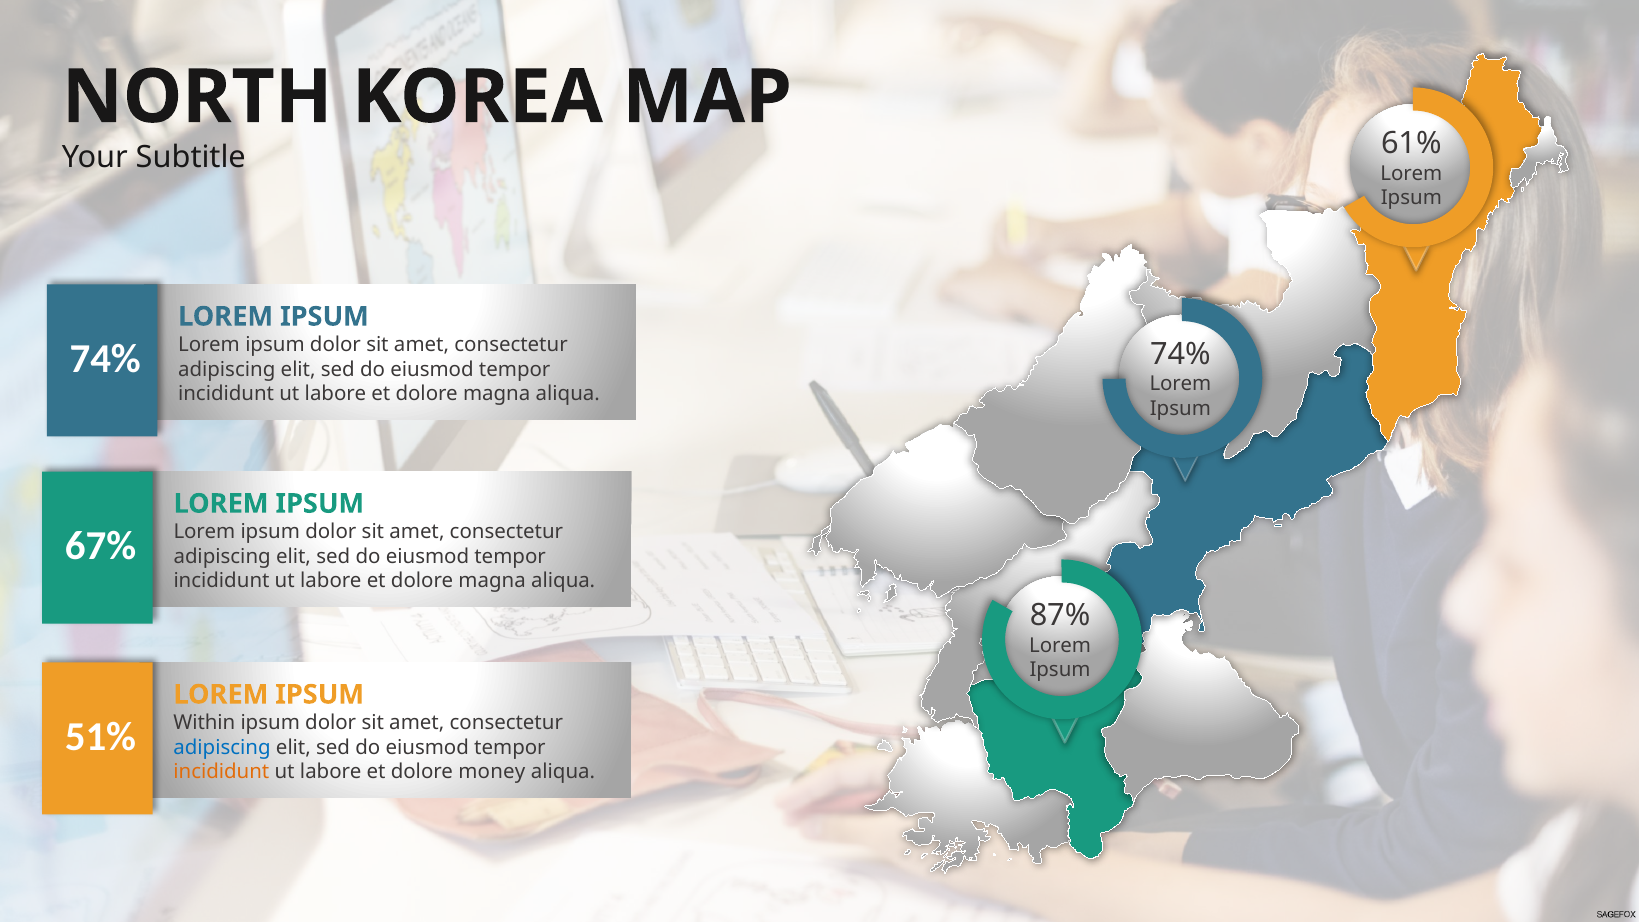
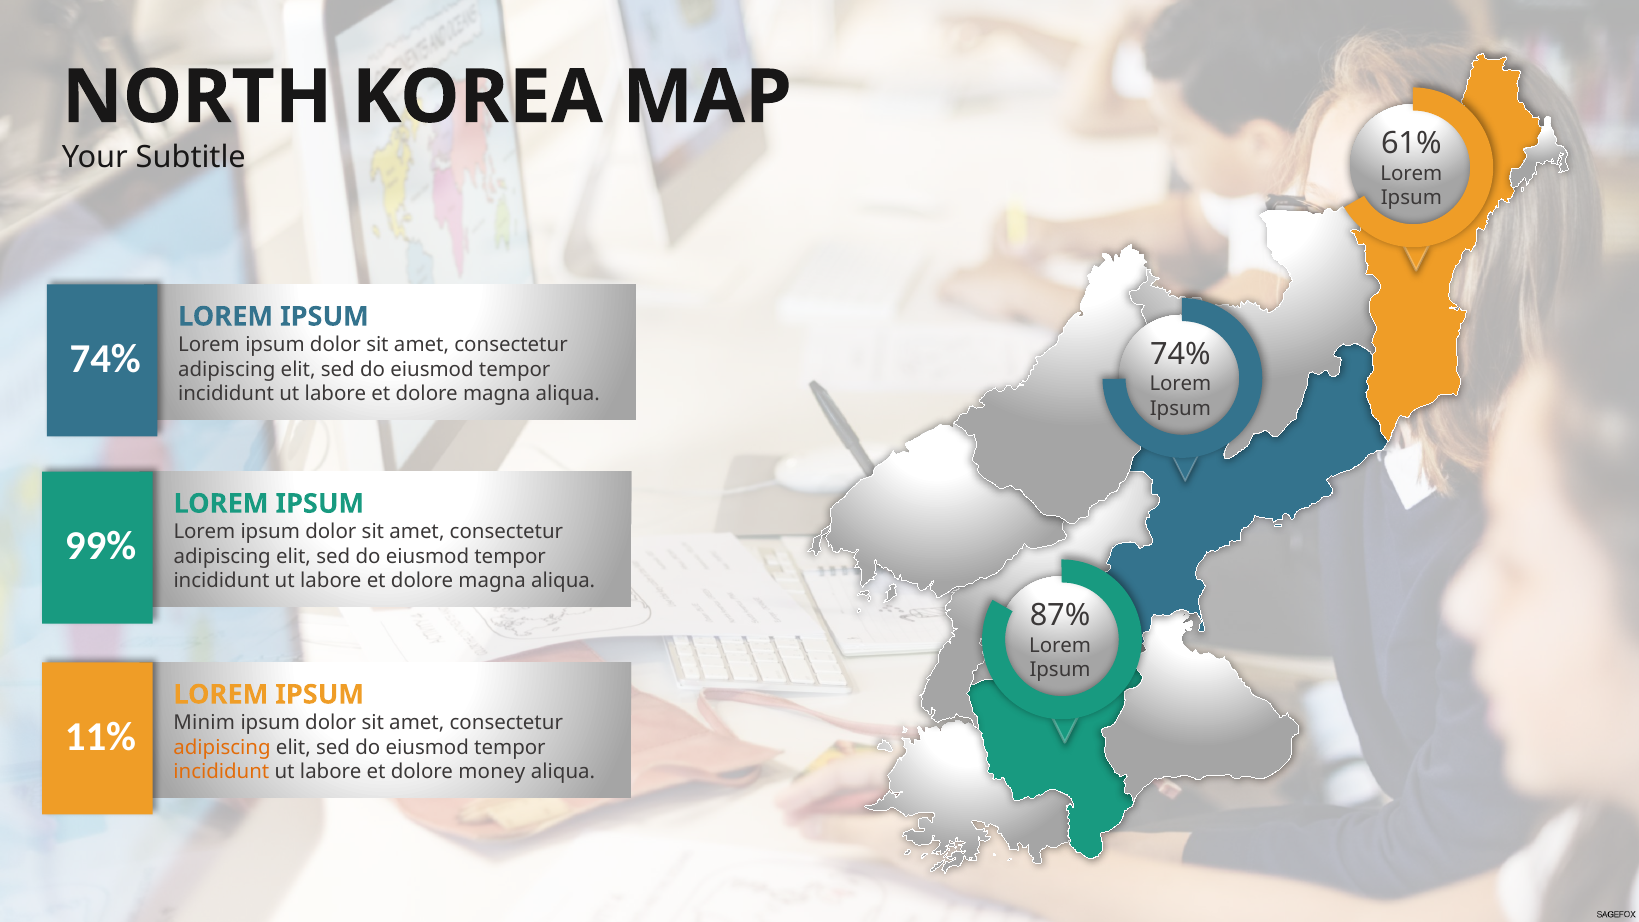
67%: 67% -> 99% (101, 546)
Within: Within -> Minim (204, 723)
51%: 51% -> 11% (100, 737)
adipiscing colour: blue -> orange (222, 747)
